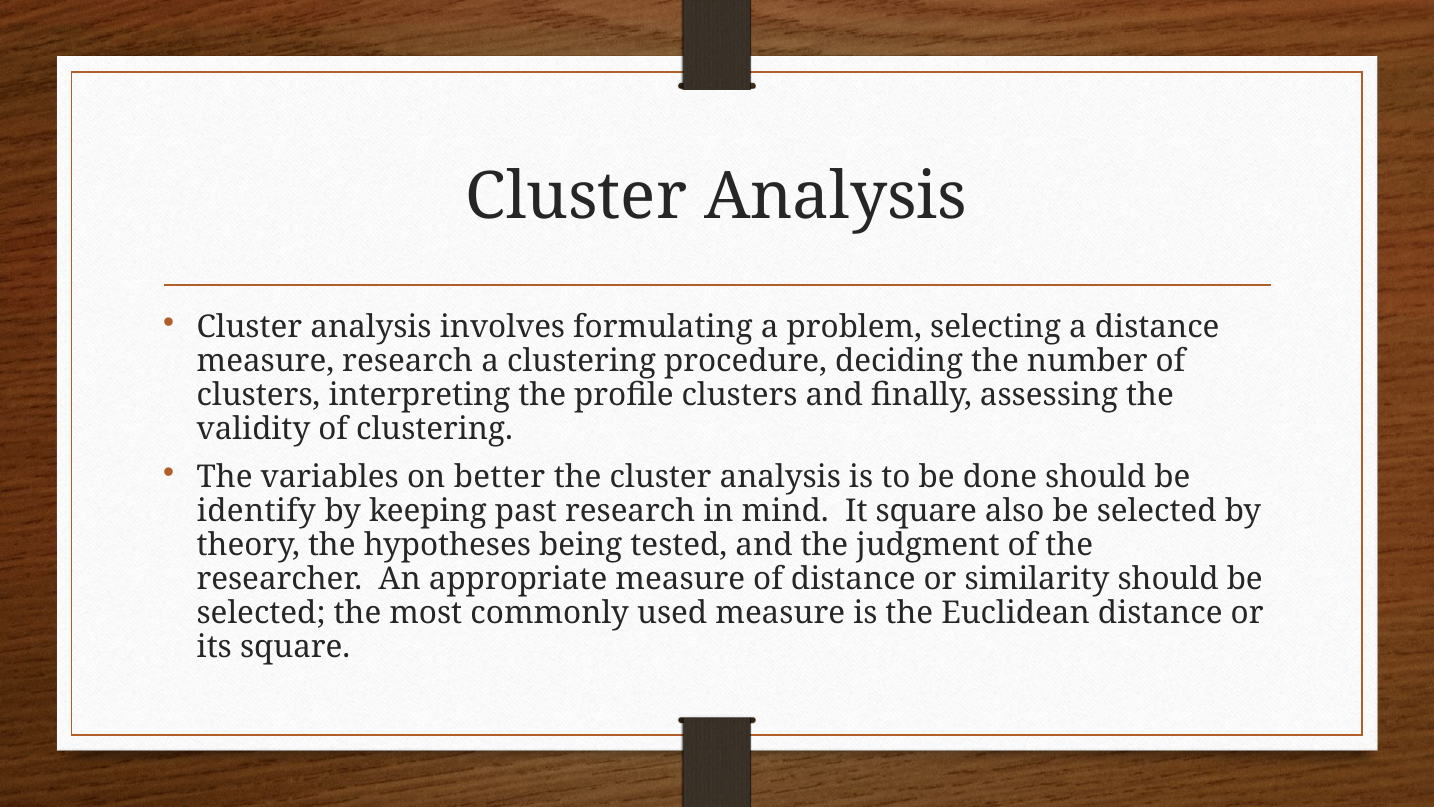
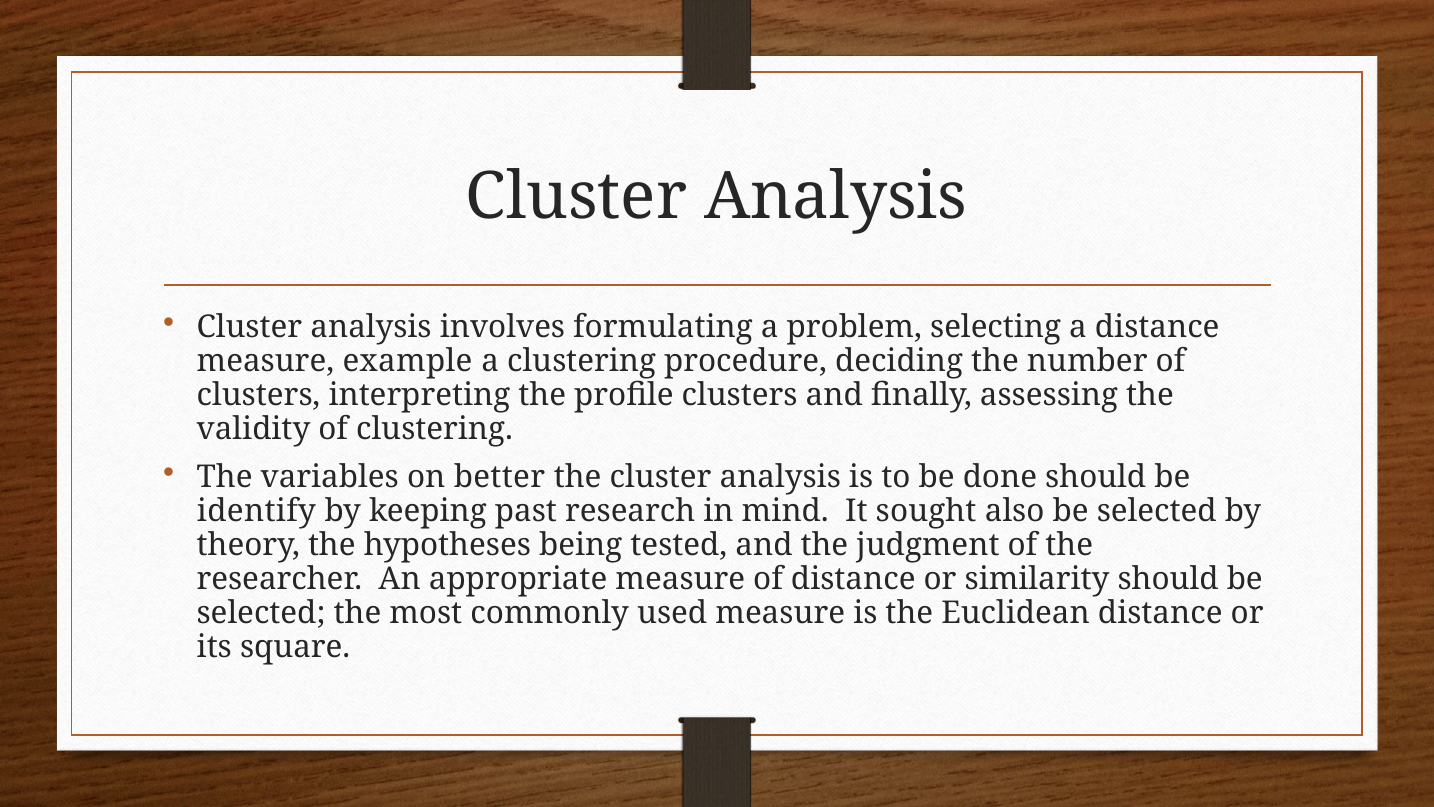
measure research: research -> example (407, 361)
It square: square -> sought (926, 511)
